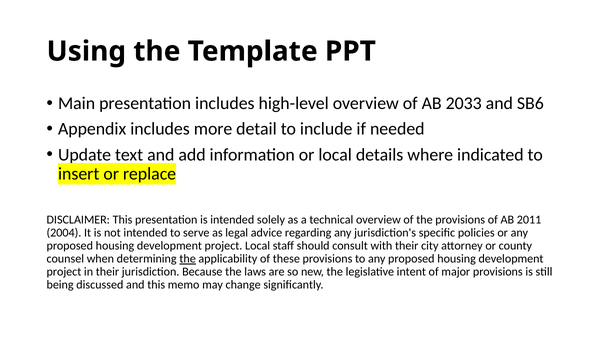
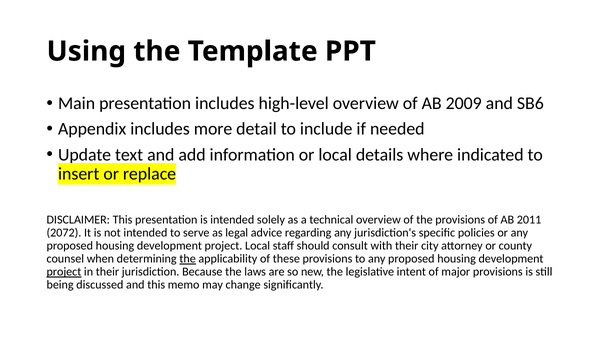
2033: 2033 -> 2009 (464, 103)
2004: 2004 -> 2072 (64, 232)
project underline: none -> present (64, 272)
